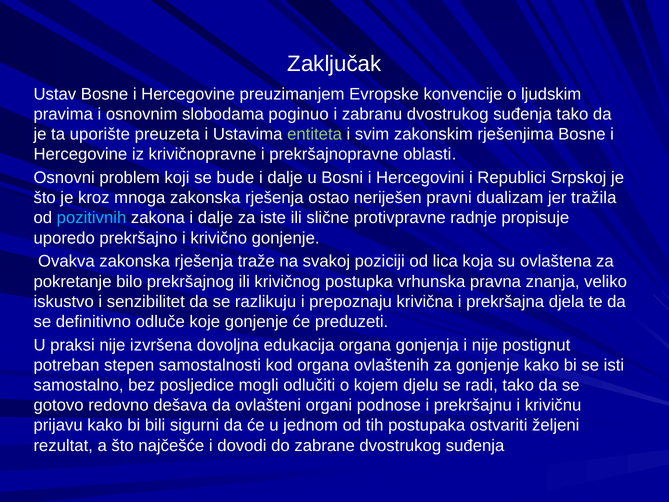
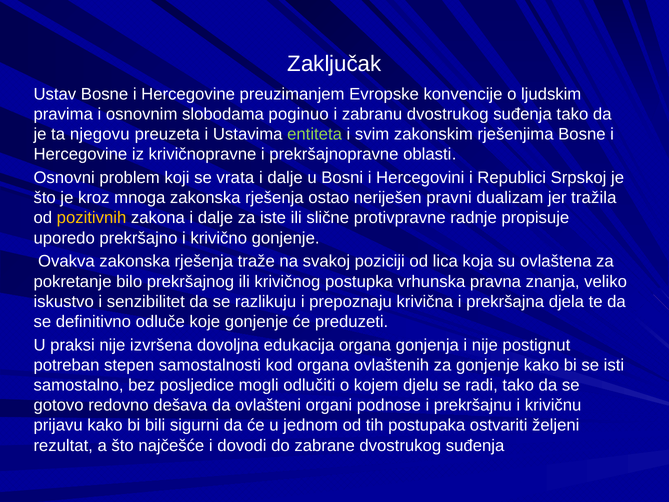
uporište: uporište -> njegovu (100, 134)
bude: bude -> vrata (235, 178)
pozitivnih colour: light blue -> yellow (92, 218)
